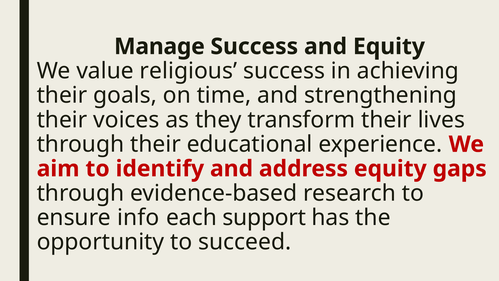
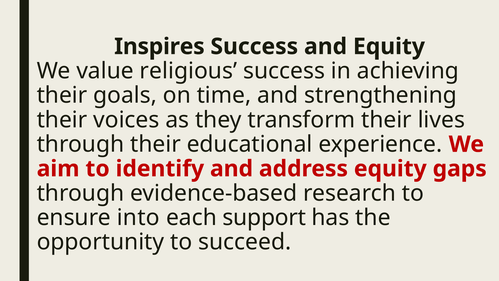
Manage: Manage -> Inspires (159, 46)
info: info -> into (138, 217)
